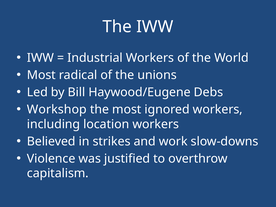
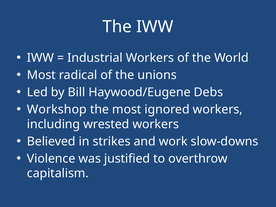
location: location -> wrested (106, 124)
